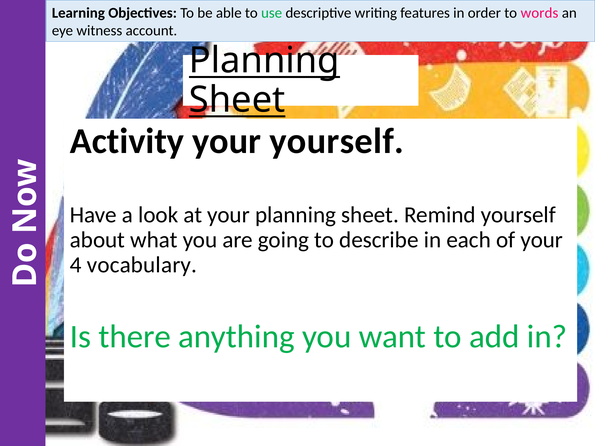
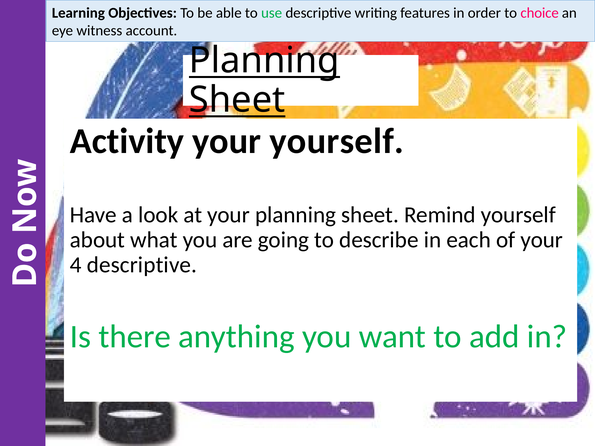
words: words -> choice (540, 13)
4 vocabulary: vocabulary -> descriptive (142, 265)
